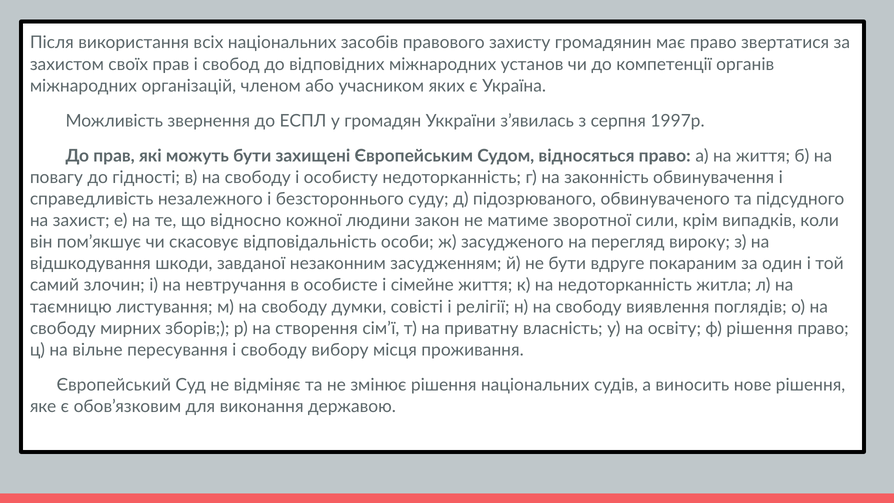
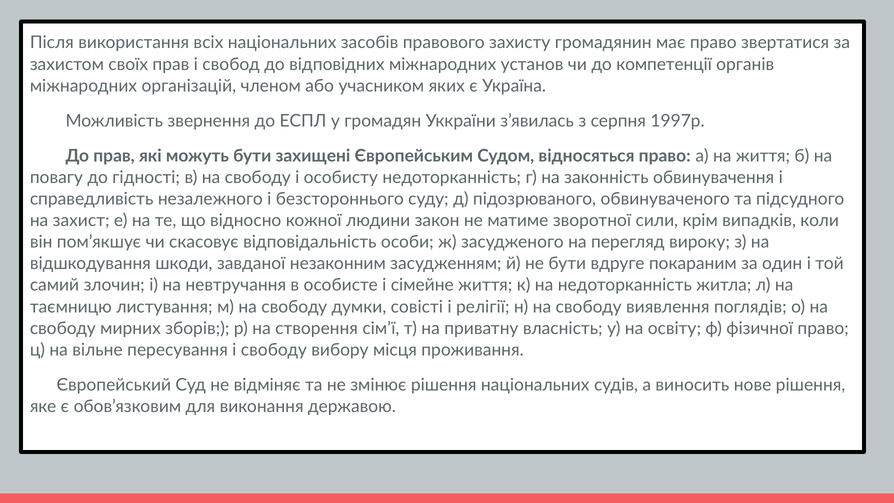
ф рішення: рішення -> фізичної (760, 328)
